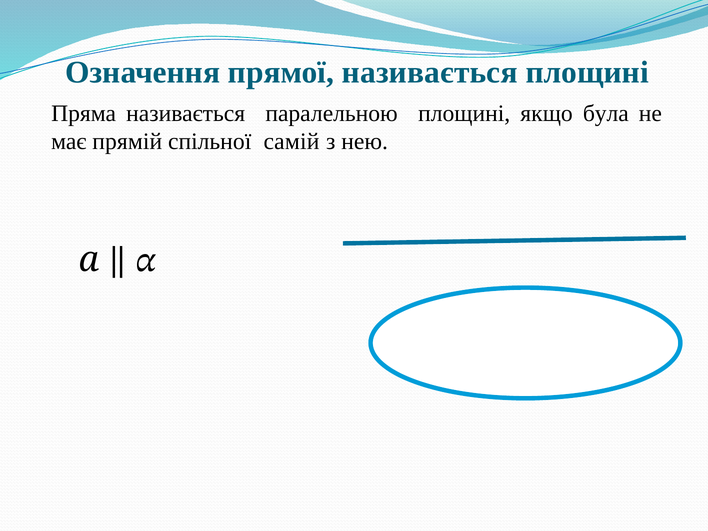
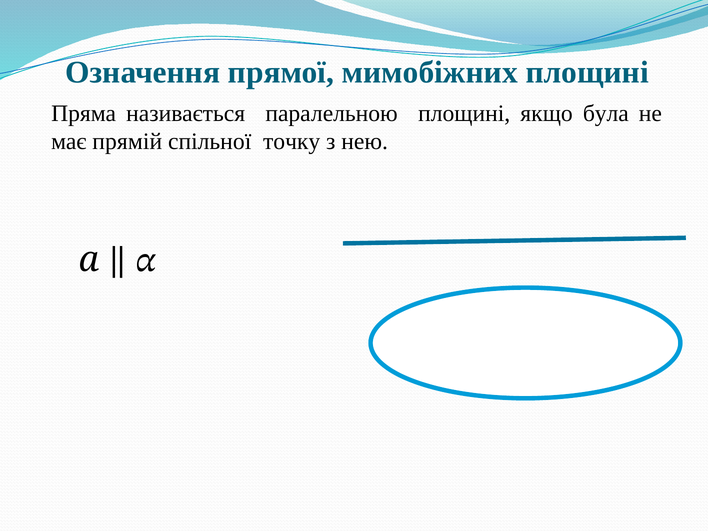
прямої називається: називається -> мимобіжних (430, 73)
самій: самій -> точку (292, 142)
